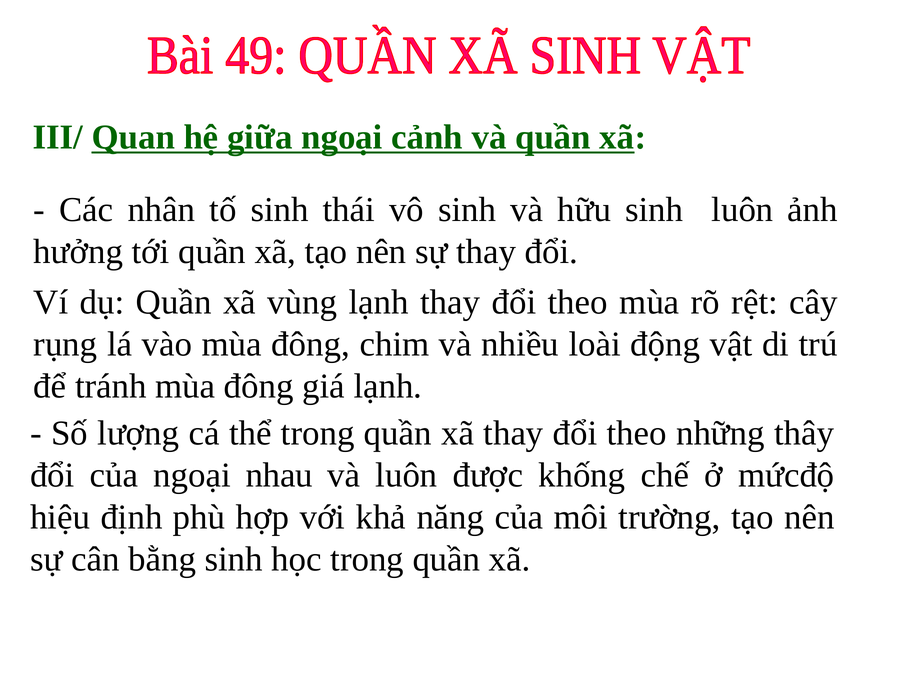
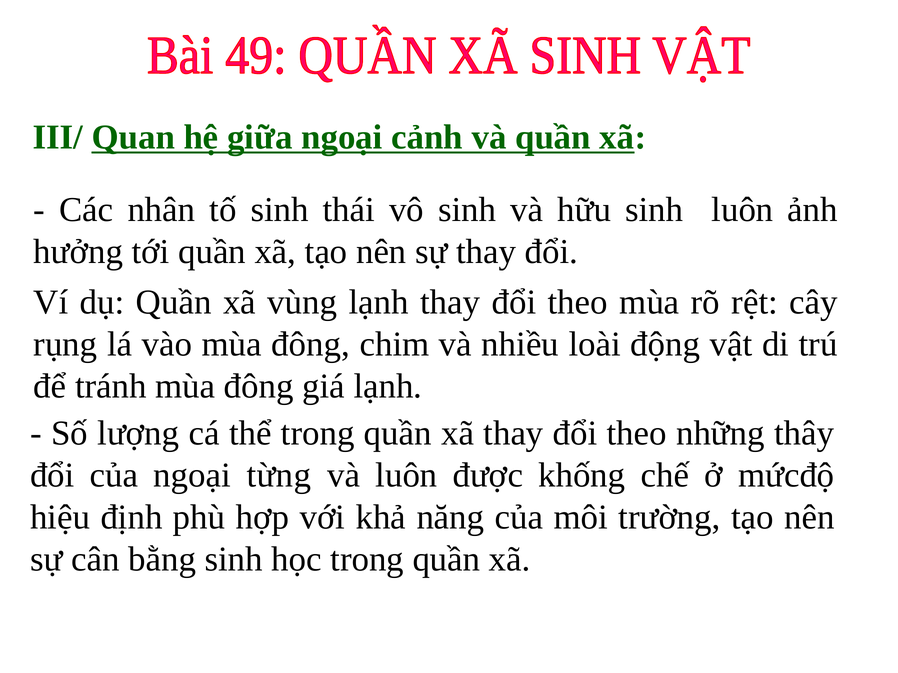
nhau: nhau -> từng (279, 476)
